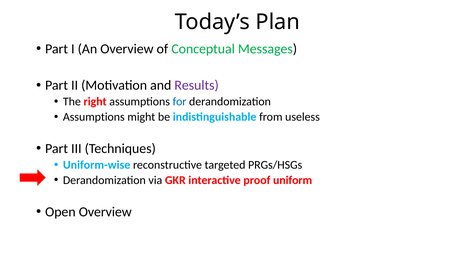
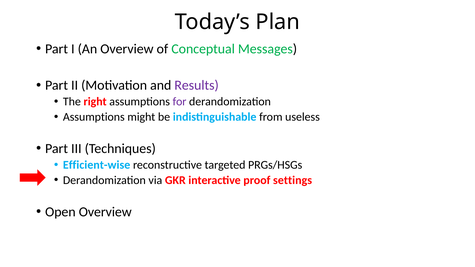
for colour: blue -> purple (180, 102)
Uniform-wise: Uniform-wise -> Efficient-wise (97, 165)
uniform: uniform -> settings (293, 180)
